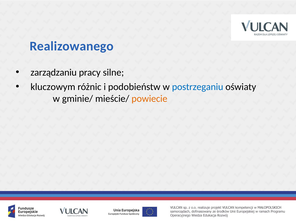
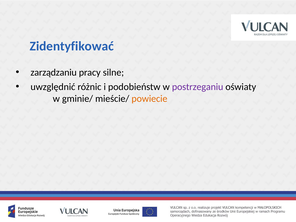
Realizowanego: Realizowanego -> Zidentyfikować (72, 46)
kluczowym: kluczowym -> uwzględnić (53, 87)
postrzeganiu colour: blue -> purple (198, 87)
